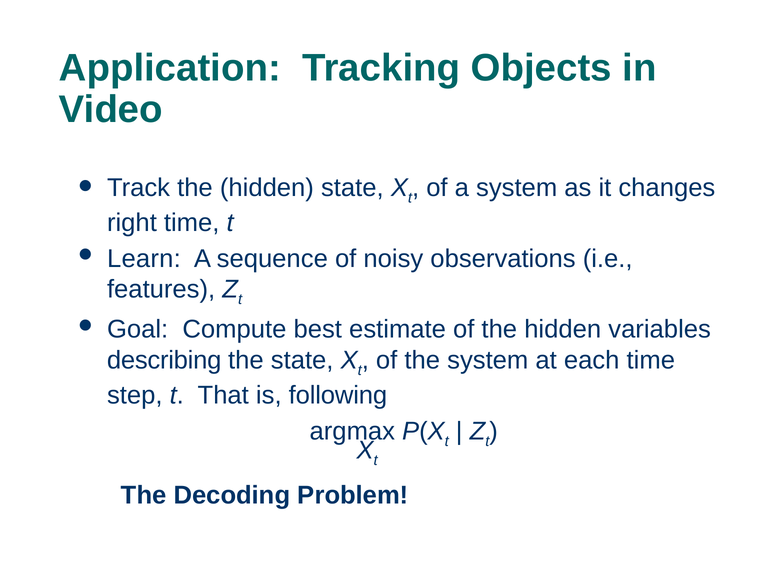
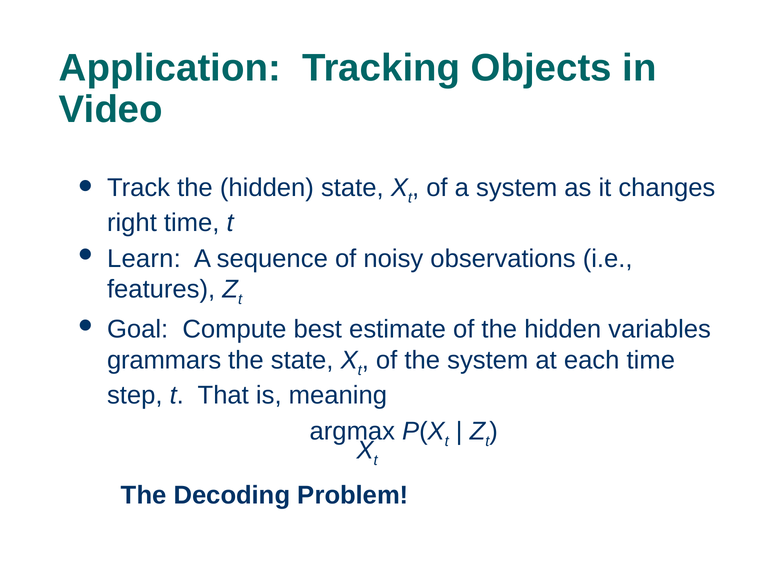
describing: describing -> grammars (164, 360)
following: following -> meaning (338, 395)
